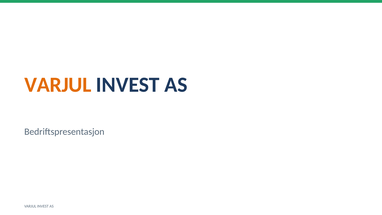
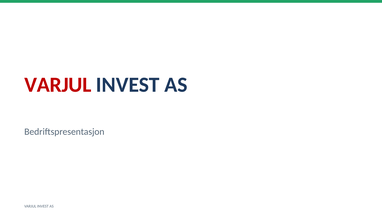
VARJUL colour: orange -> red (58, 85)
